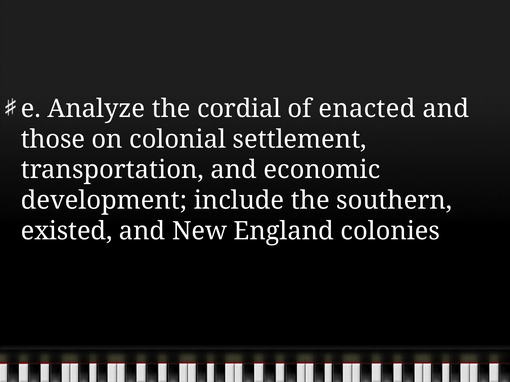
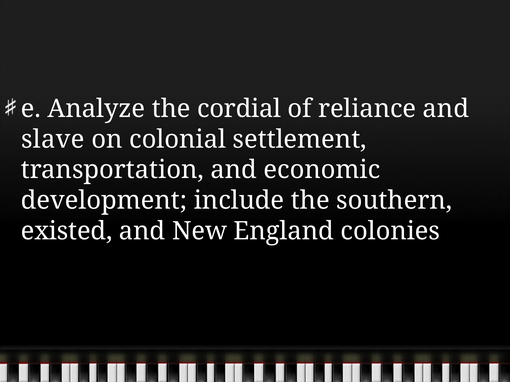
enacted: enacted -> reliance (367, 109)
those: those -> slave (53, 139)
